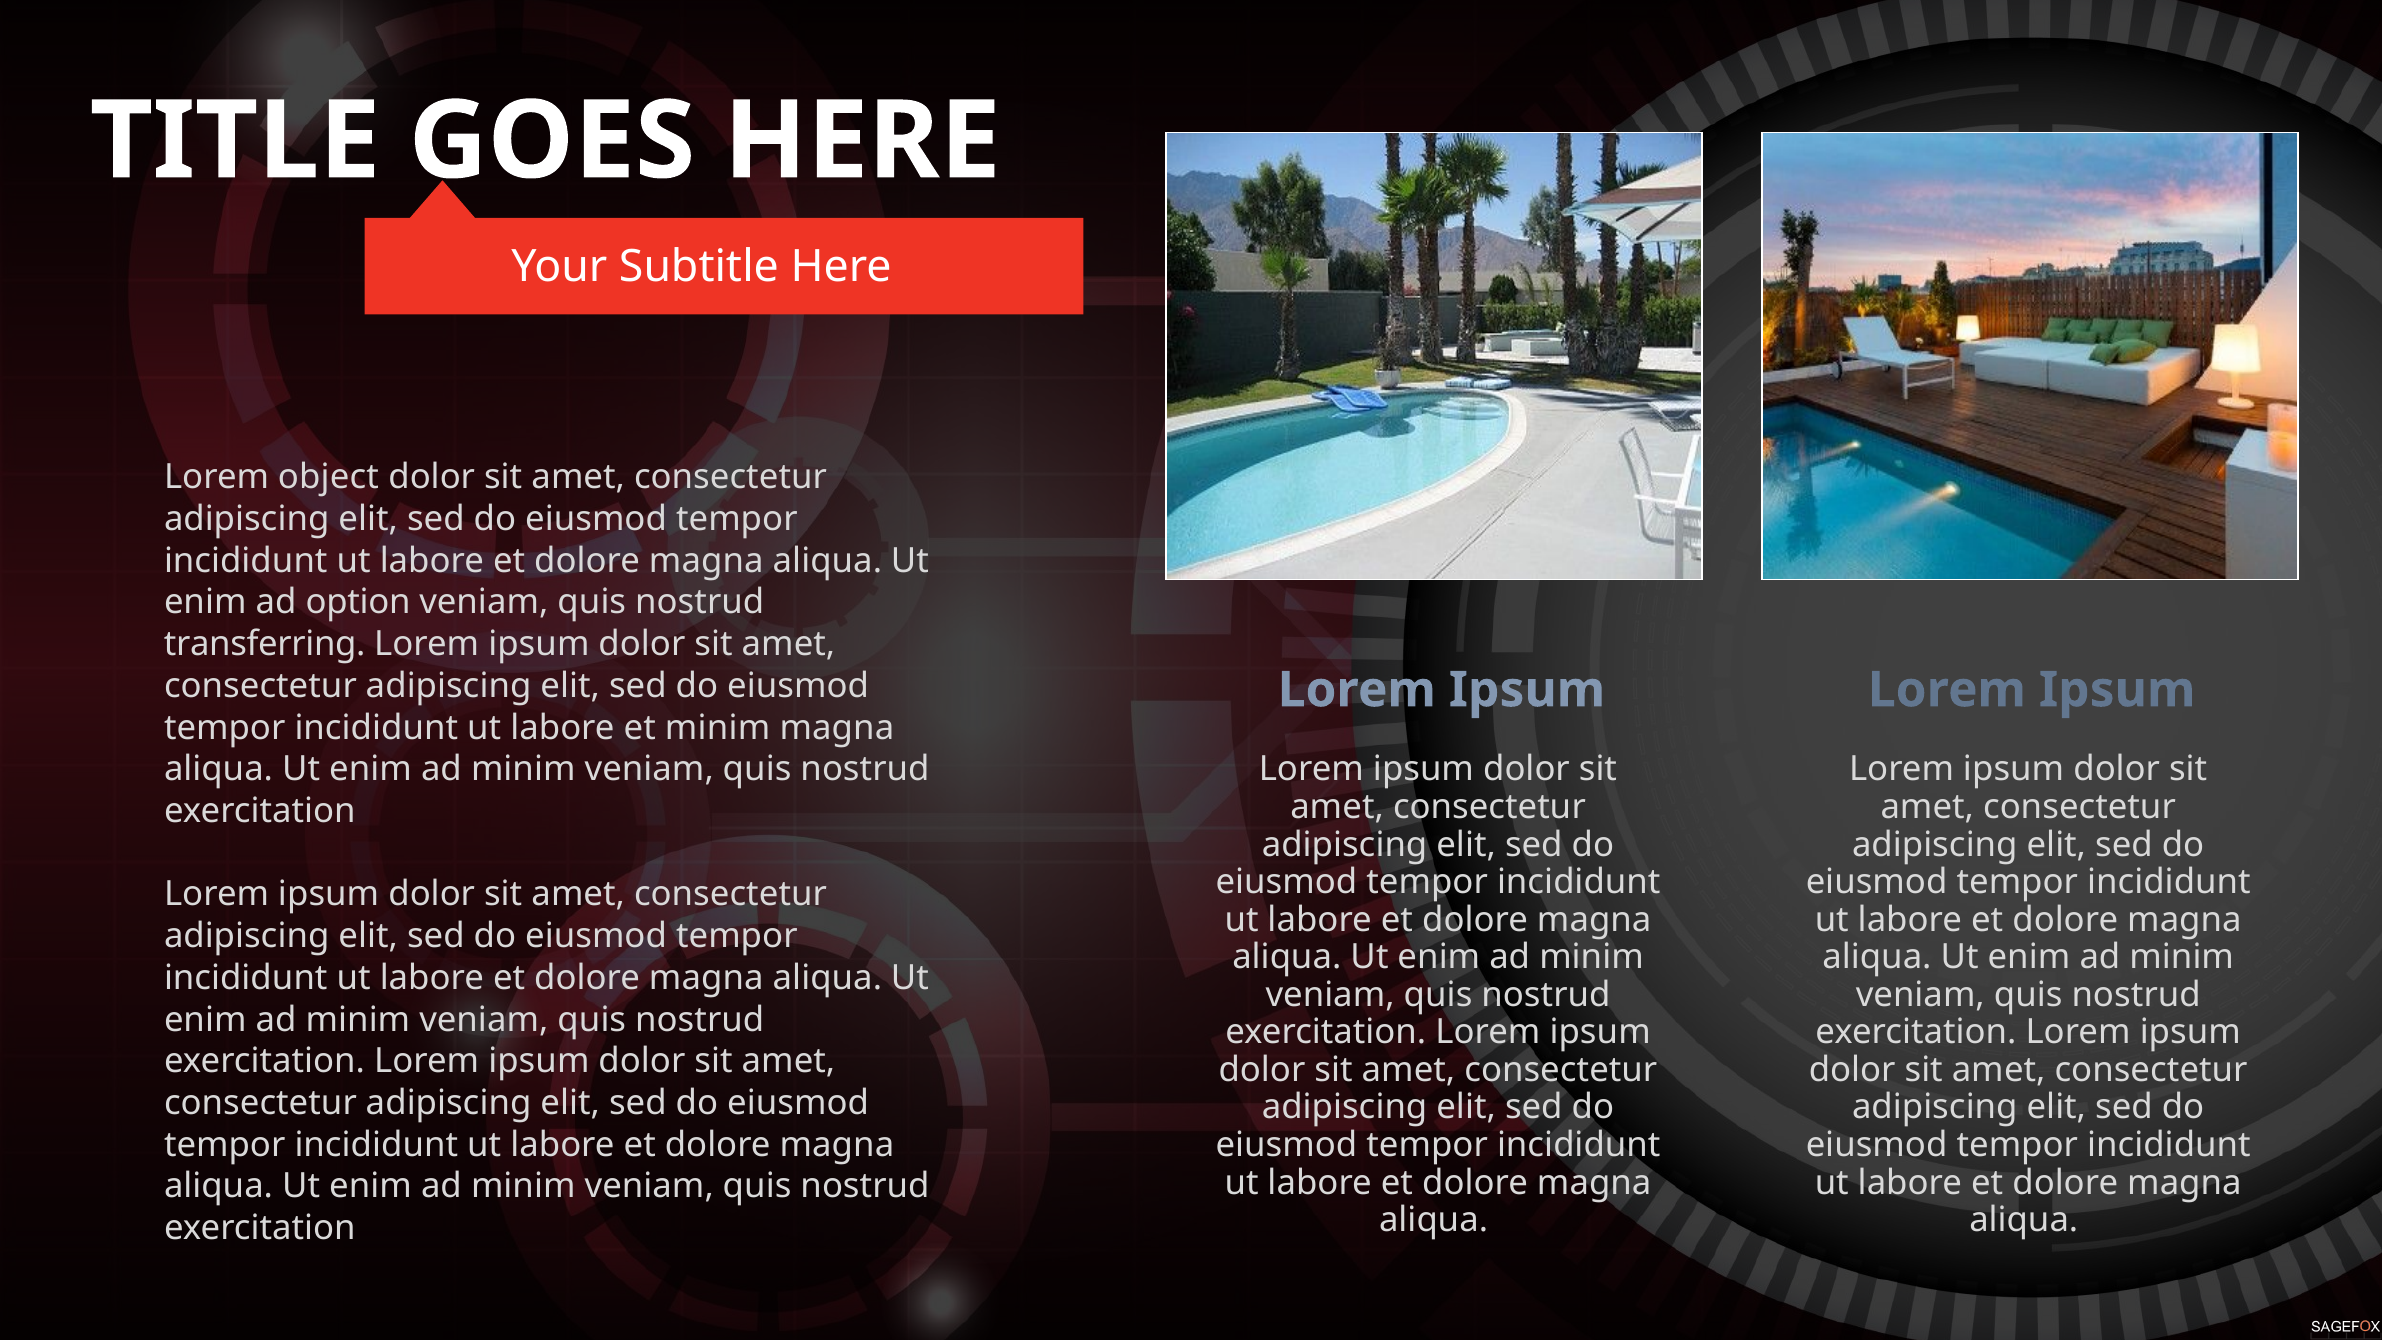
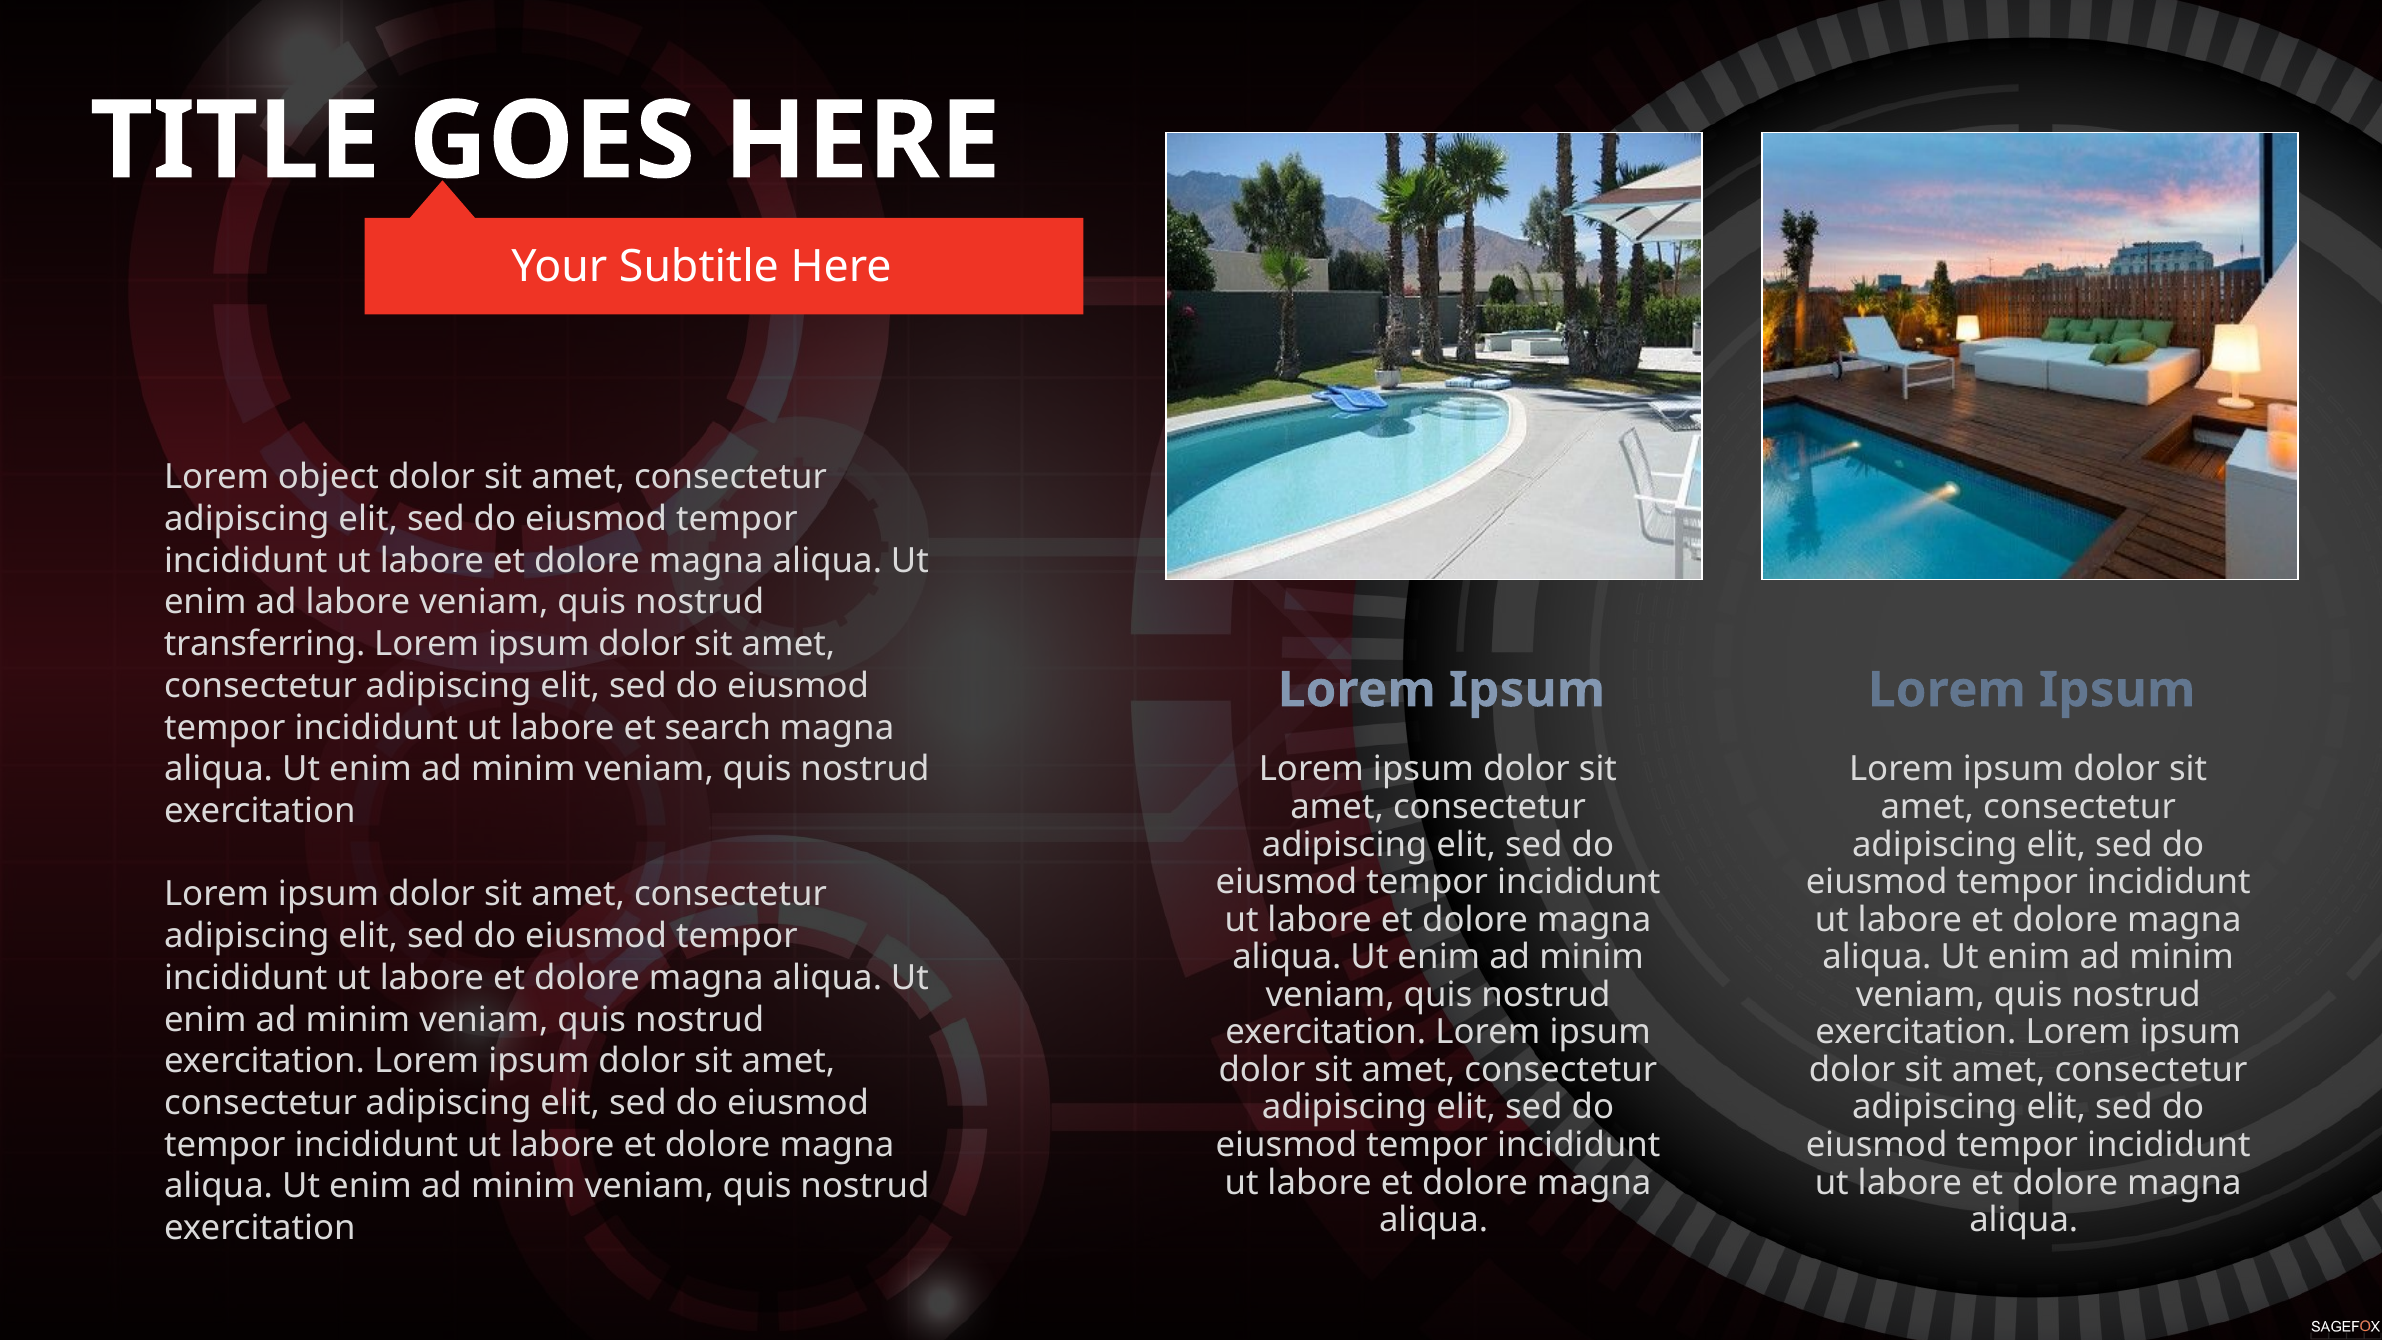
ad option: option -> labore (358, 602)
et minim: minim -> search (718, 728)
